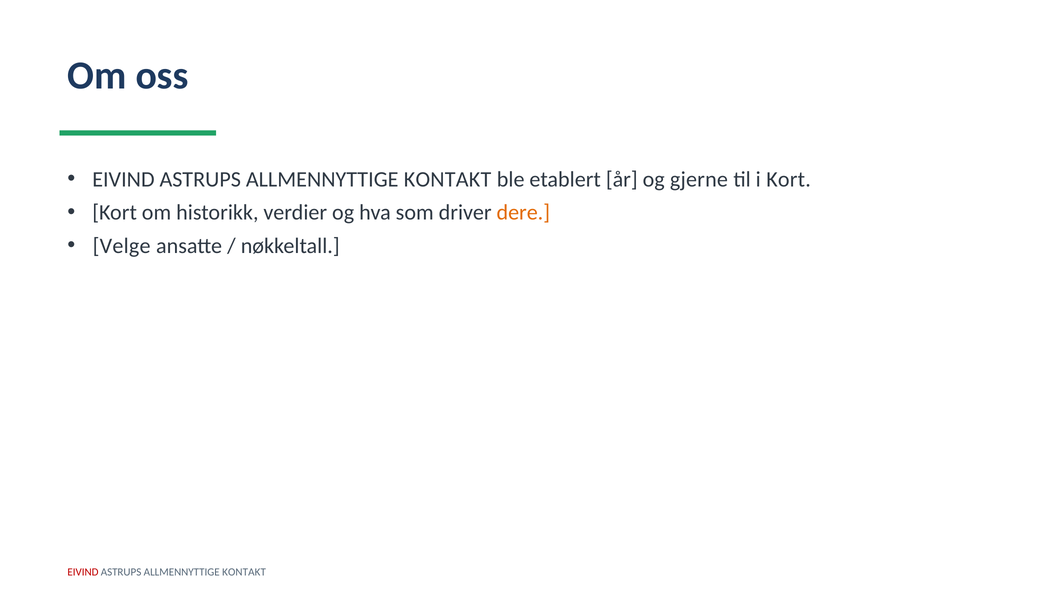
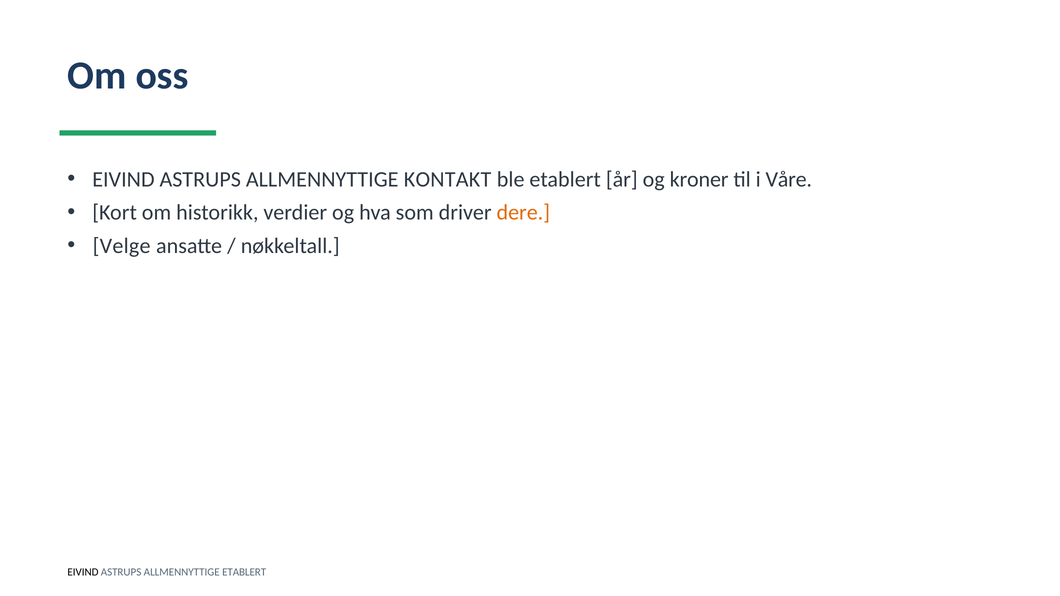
gjerne: gjerne -> kroner (699, 180)
i Kort: Kort -> Våre (789, 180)
EIVIND colour: red -> black (83, 572)
KONTAKT: KONTAKT -> ETABLERT (244, 572)
